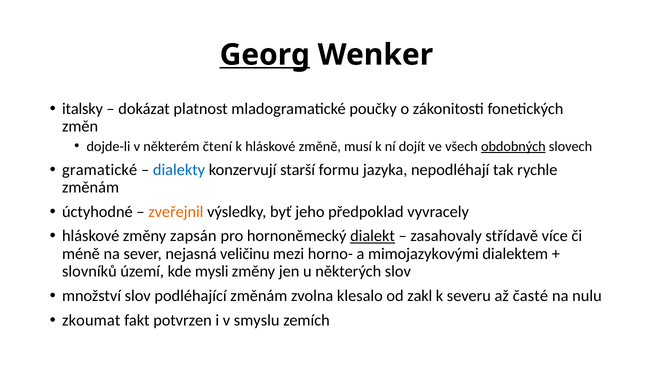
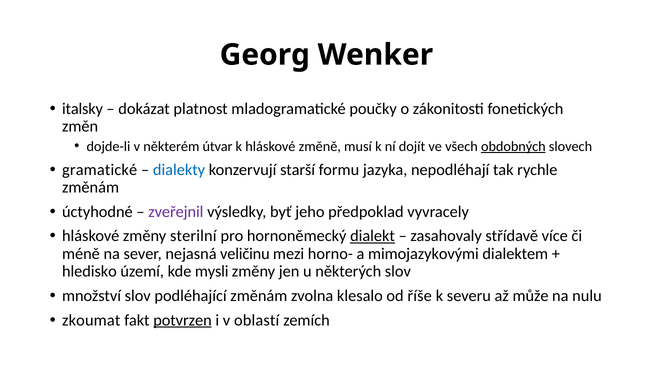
Georg underline: present -> none (265, 55)
čtení: čtení -> útvar (218, 146)
zveřejnil colour: orange -> purple (176, 212)
zapsán: zapsán -> sterilní (193, 236)
slovníků: slovníků -> hledisko (89, 272)
zakl: zakl -> říše (420, 296)
časté: časté -> může (531, 296)
potvrzen underline: none -> present (182, 320)
smyslu: smyslu -> oblastí (257, 320)
